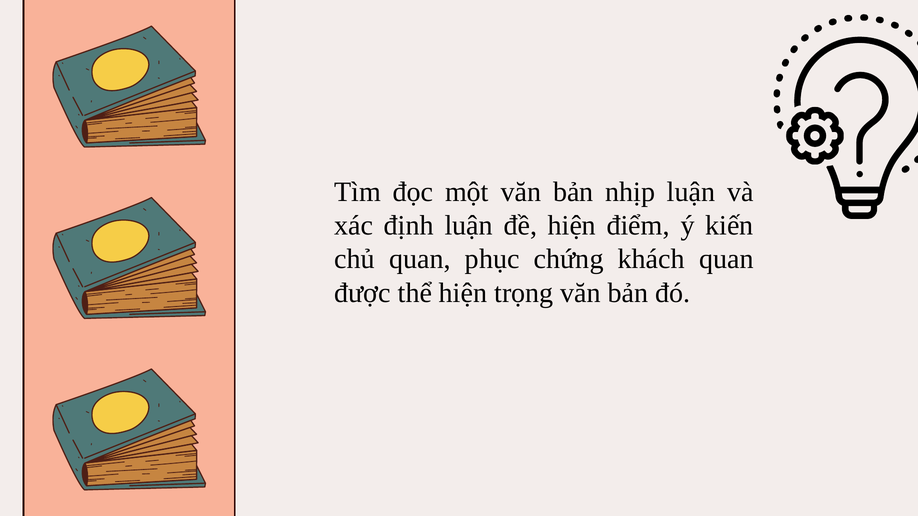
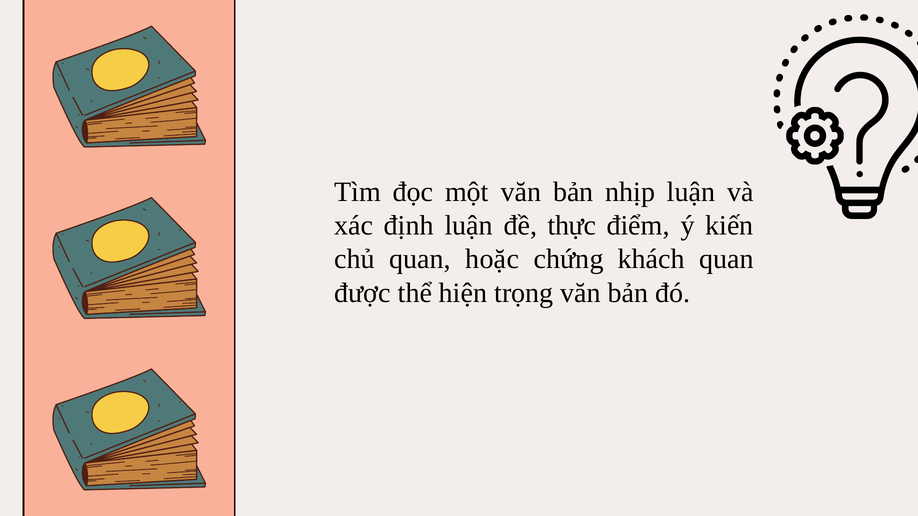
đề hiện: hiện -> thực (572, 226)
phục: phục -> hoặc (492, 259)
